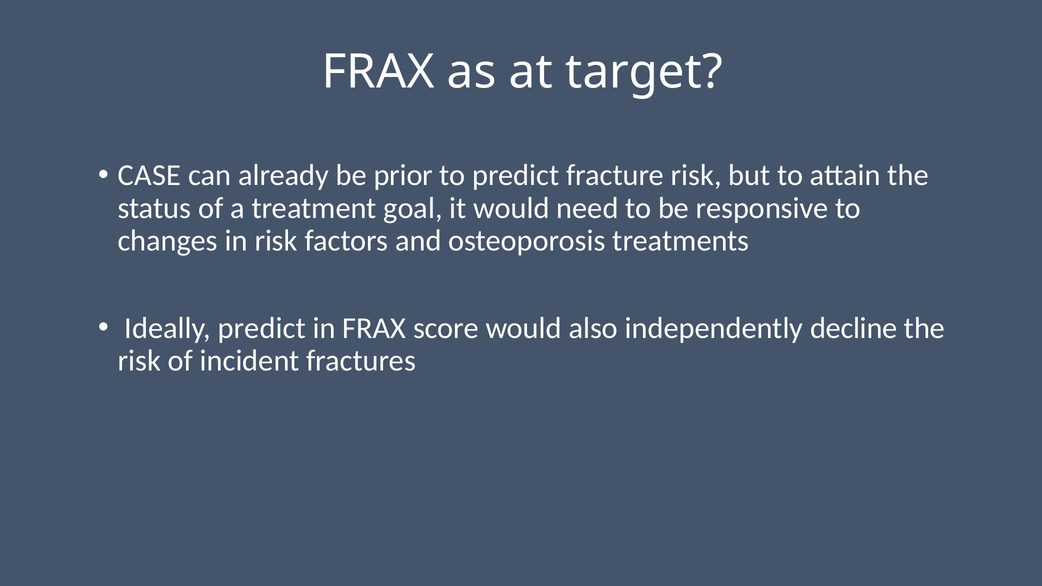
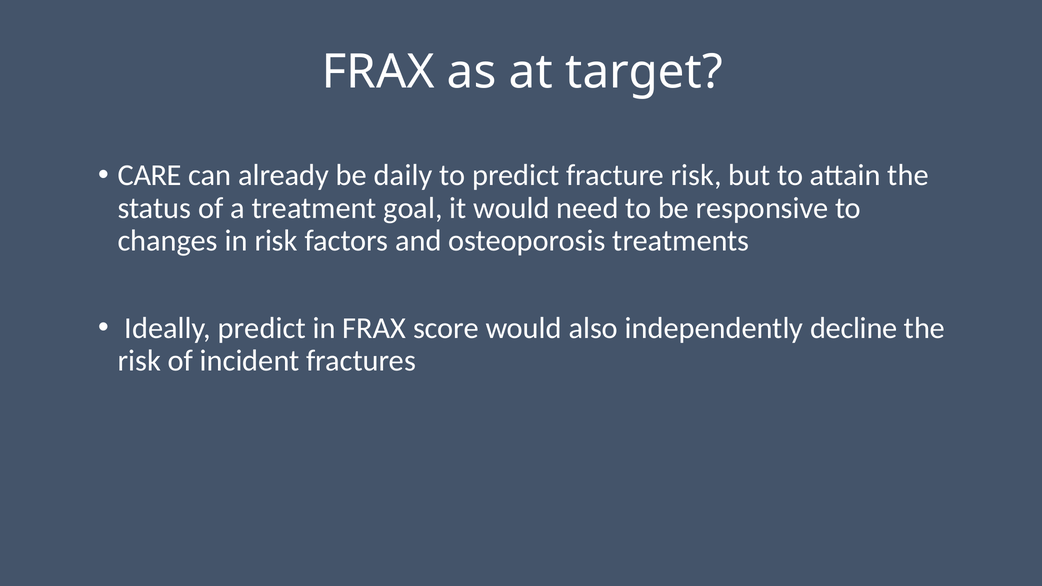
CASE: CASE -> CARE (150, 175)
prior: prior -> daily (403, 175)
